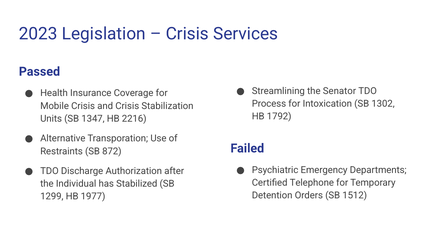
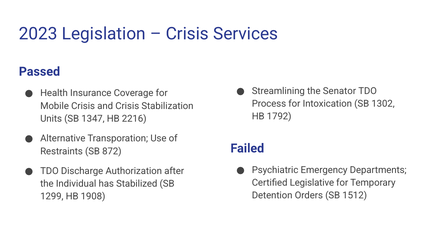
Telephone: Telephone -> Legislative (312, 182)
1977: 1977 -> 1908 (93, 196)
